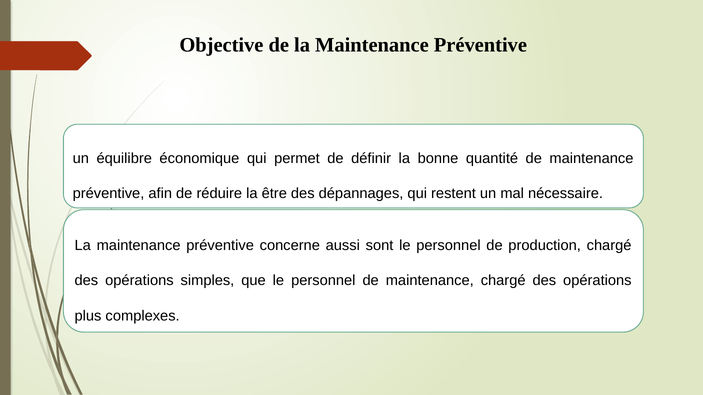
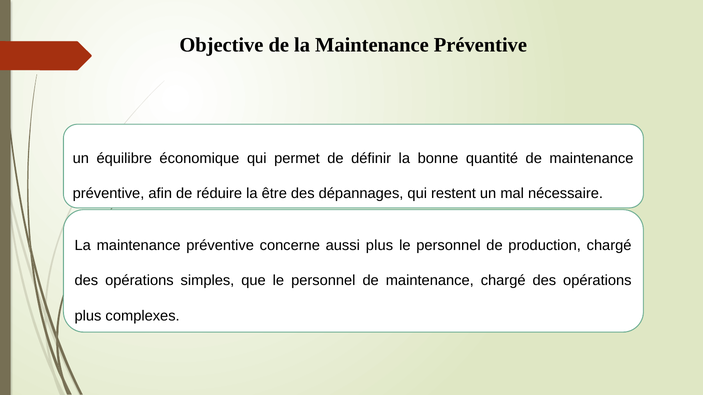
aussi sont: sont -> plus (379, 246)
